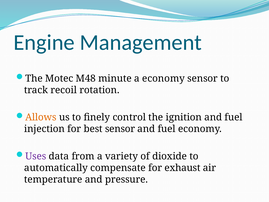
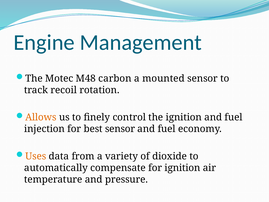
minute: minute -> carbon (115, 78)
a economy: economy -> mounted (163, 78)
Uses colour: purple -> orange (36, 156)
for exhaust: exhaust -> ignition (182, 168)
